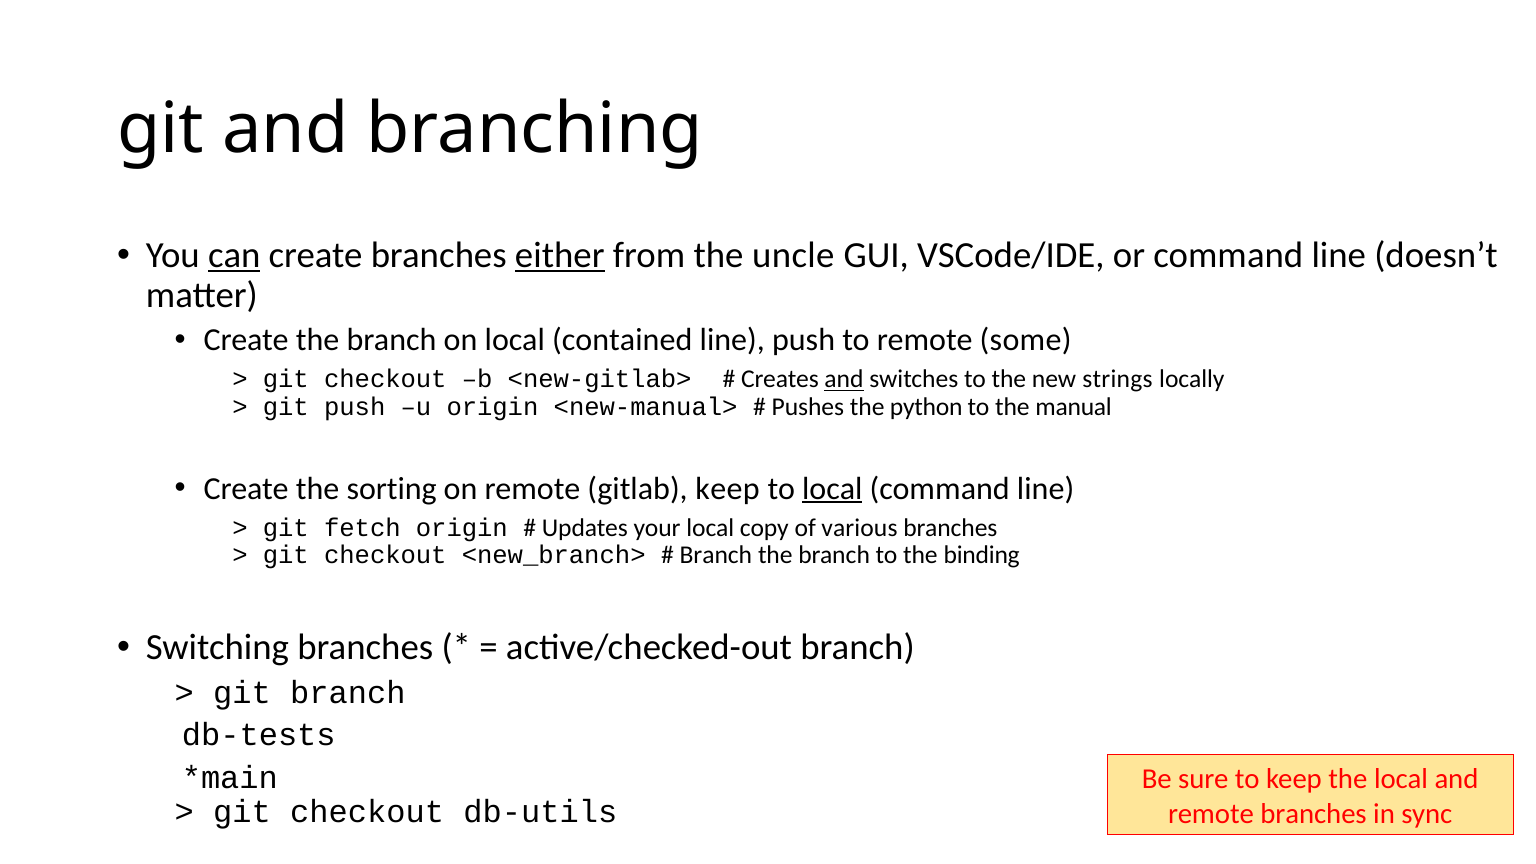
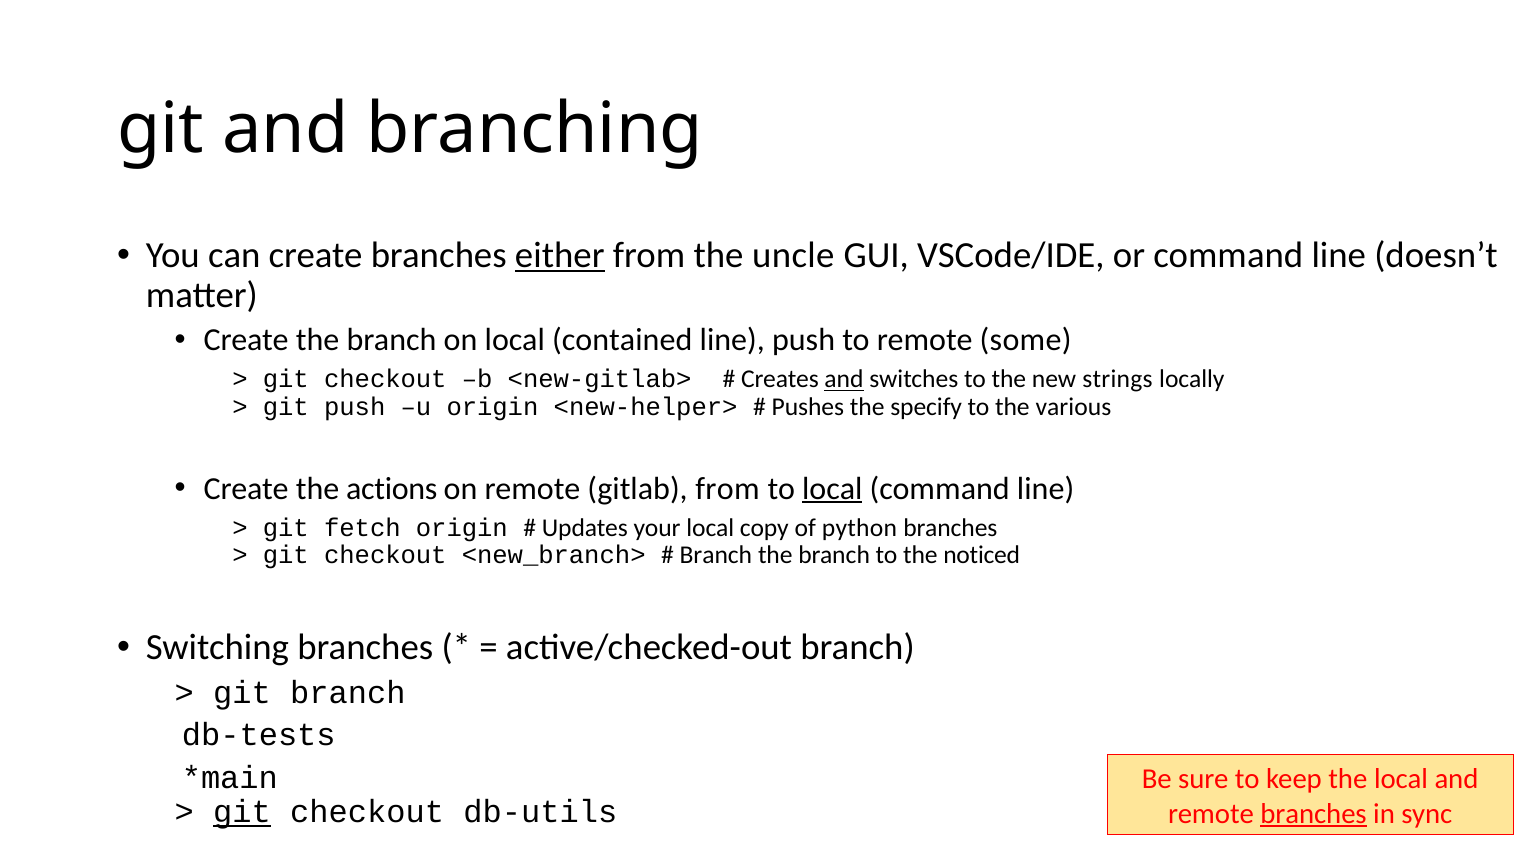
can underline: present -> none (234, 255)
<new-manual>: <new-manual> -> <new-helper> (646, 407)
python: python -> specify (926, 407)
manual: manual -> various (1073, 407)
sorting: sorting -> actions (392, 489)
gitlab keep: keep -> from (728, 489)
various: various -> python (859, 528)
binding: binding -> noticed (982, 555)
git underline: none -> present (242, 812)
branches underline: none -> present (1314, 814)
